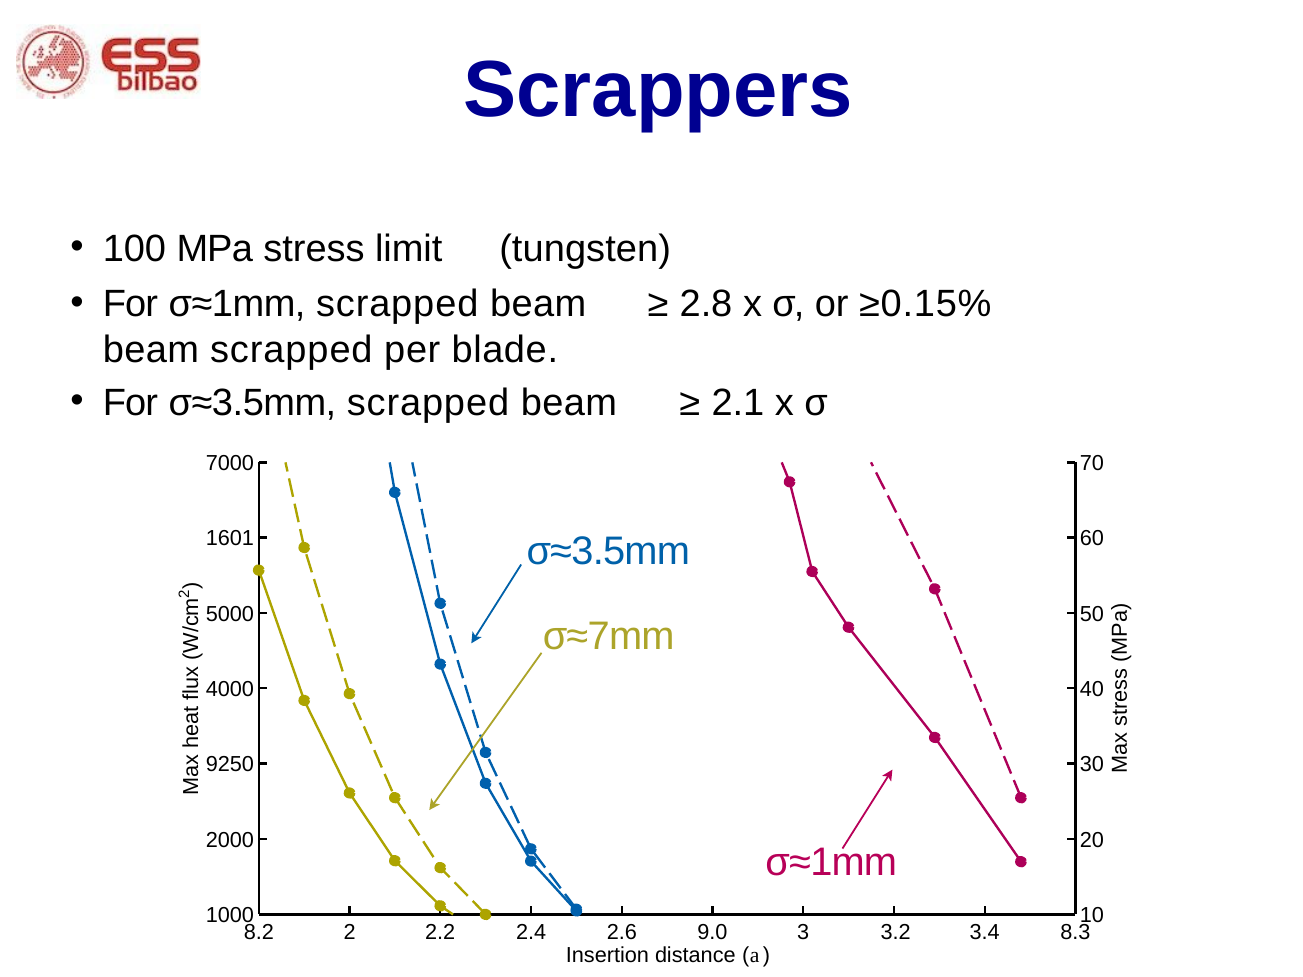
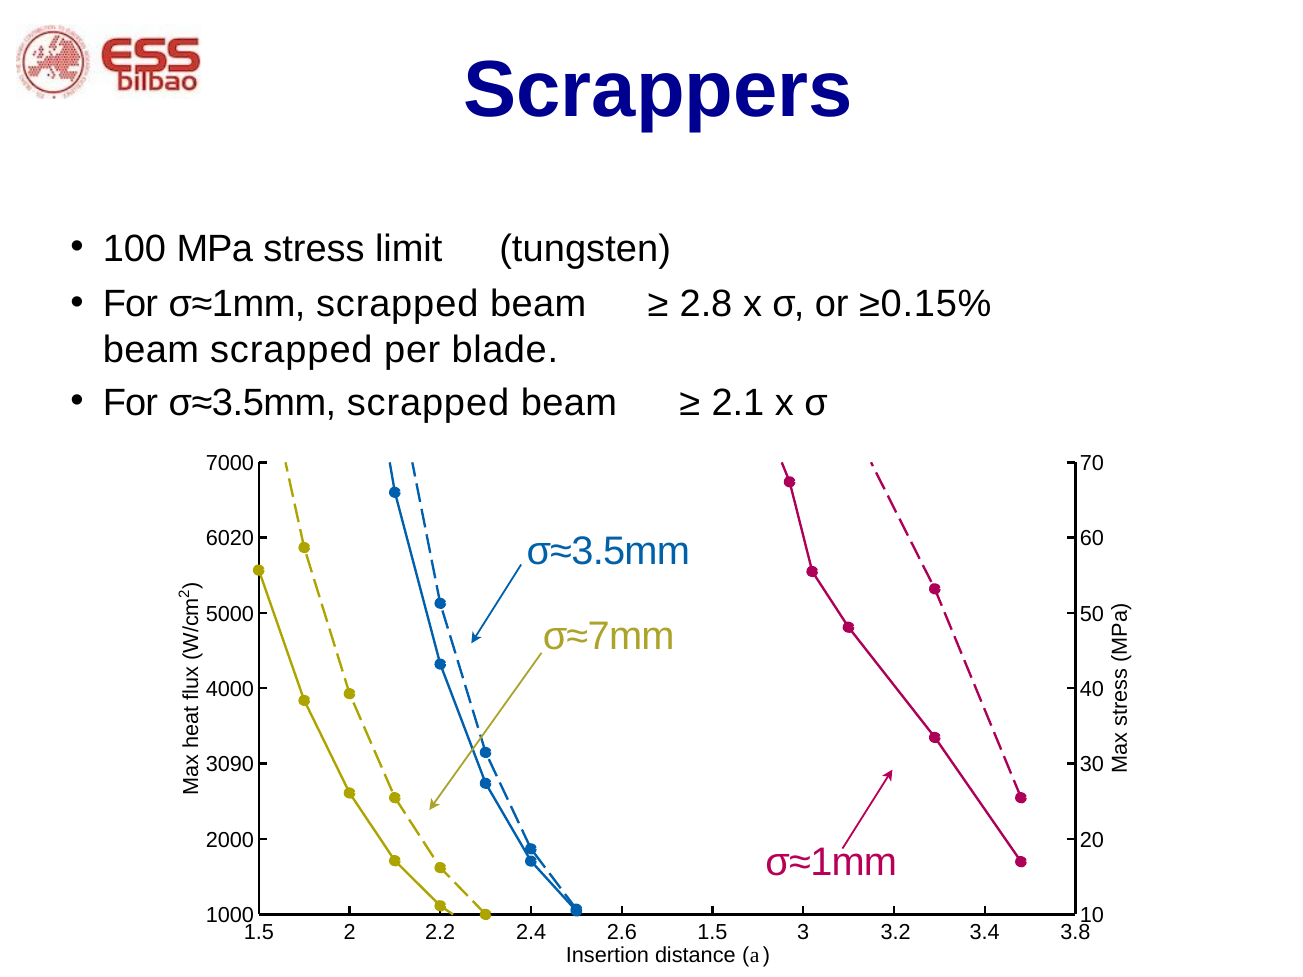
1601: 1601 -> 6020 (230, 539)
9250: 9250 -> 3090 (230, 765)
8.2: 8.2 -> 1.5 (259, 932)
2.6 9.0: 9.0 -> 1.5 (712, 932)
8.3: 8.3 -> 3.8 (1075, 932)
